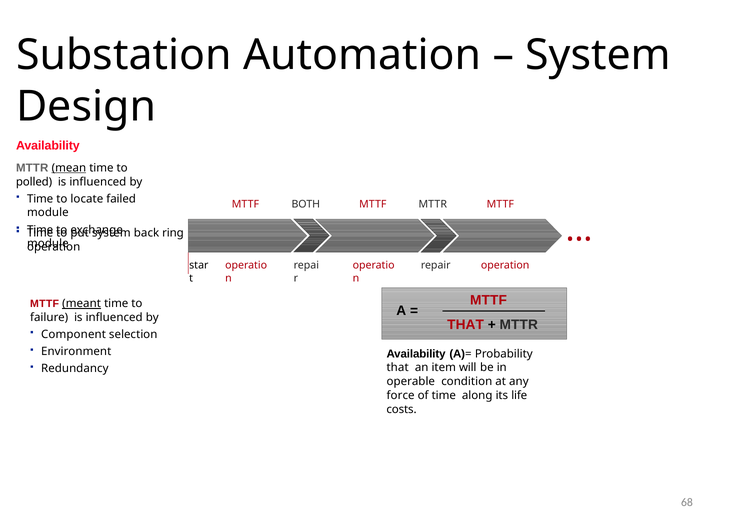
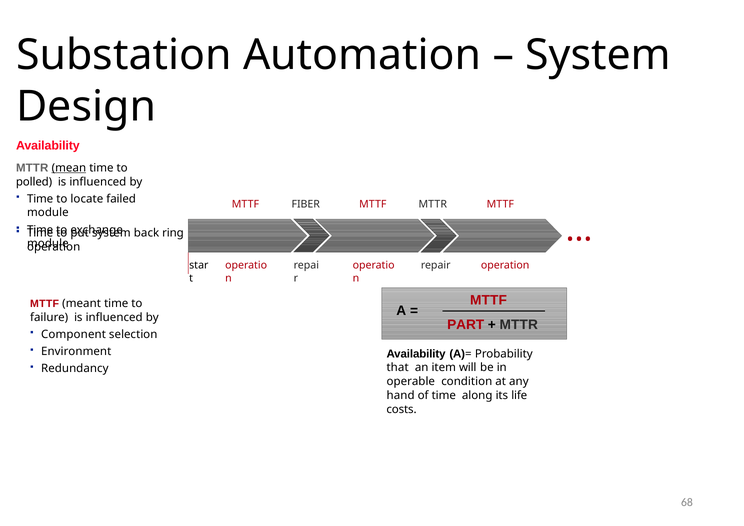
BOTH: BOTH -> FIBER (306, 205)
meant underline: present -> none (82, 304)
THAT: THAT -> PART (466, 325)
force: force -> hand (401, 396)
